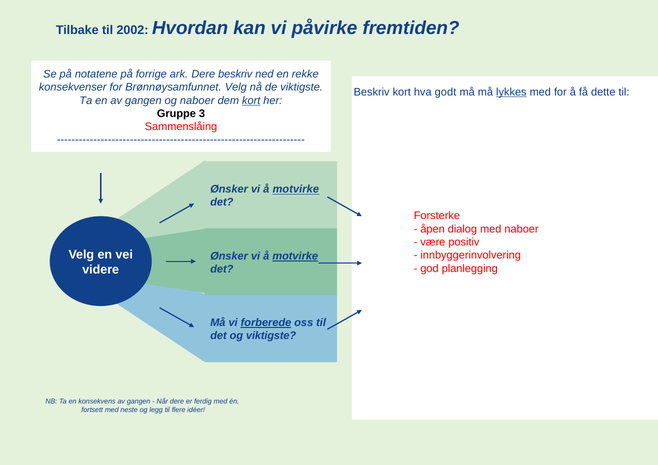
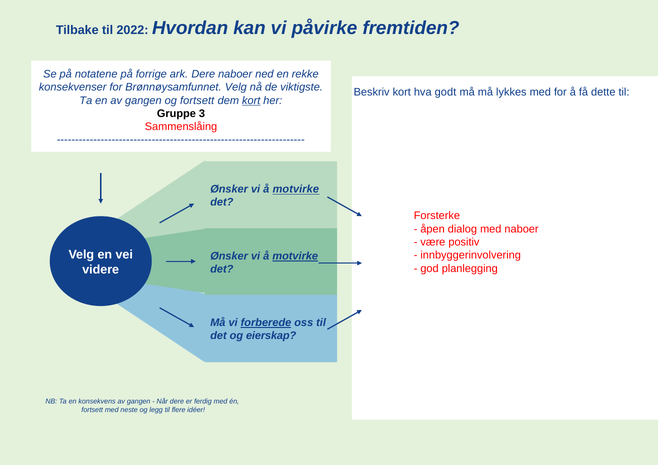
2002: 2002 -> 2022 (132, 30)
Dere beskriv: beskriv -> naboer (235, 74)
lykkes underline: present -> none (511, 92)
og naboer: naboer -> fortsett (197, 101)
og viktigste: viktigste -> eierskap (271, 336)
